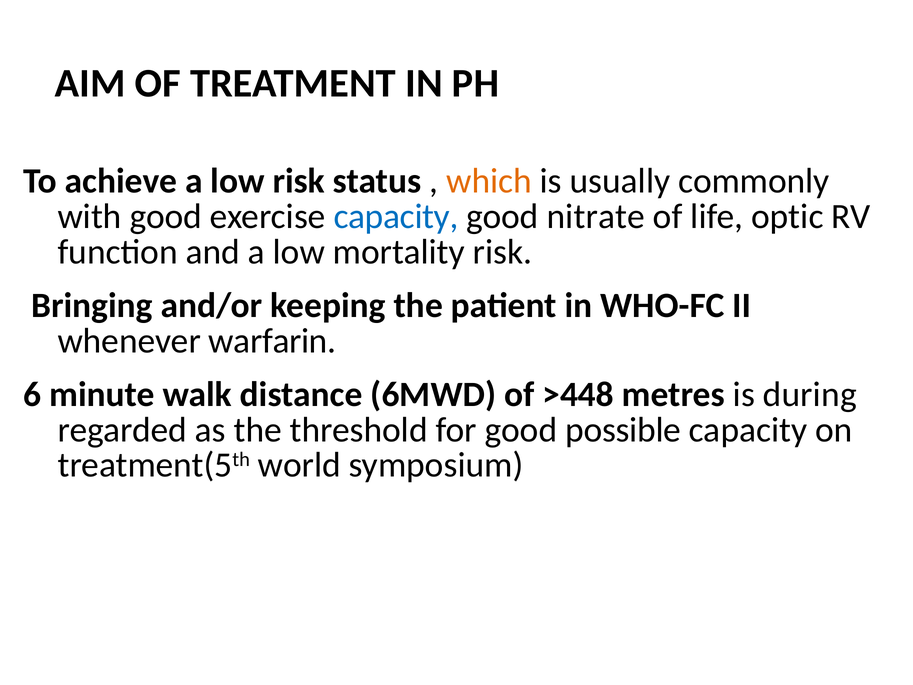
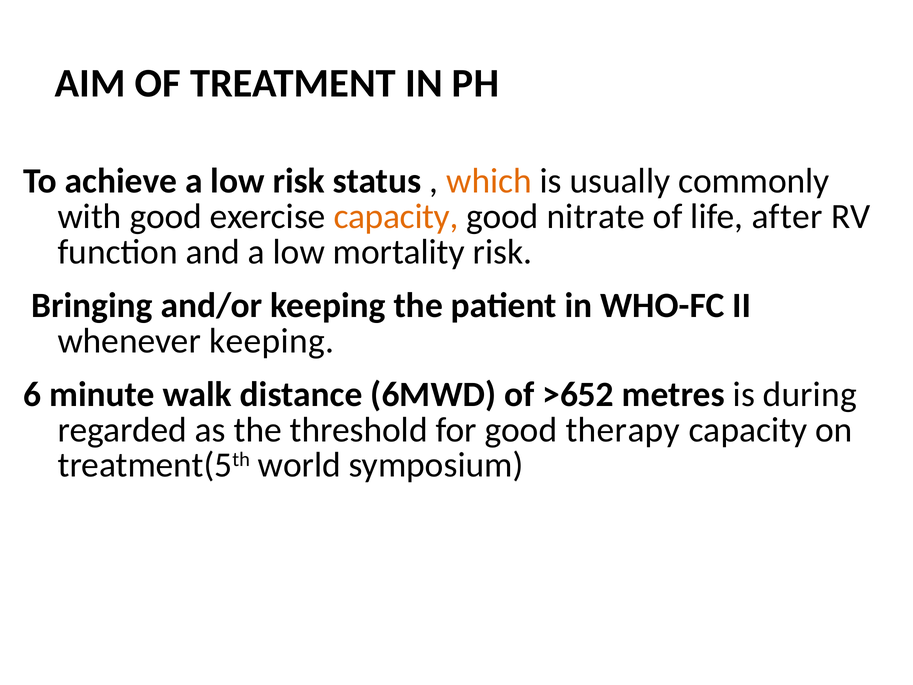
capacity colour: blue -> orange (396, 216)
optic: optic -> after (787, 216)
whenever warfarin: warfarin -> keeping (272, 341)
>448: >448 -> >652 (578, 394)
possible: possible -> therapy (623, 430)
